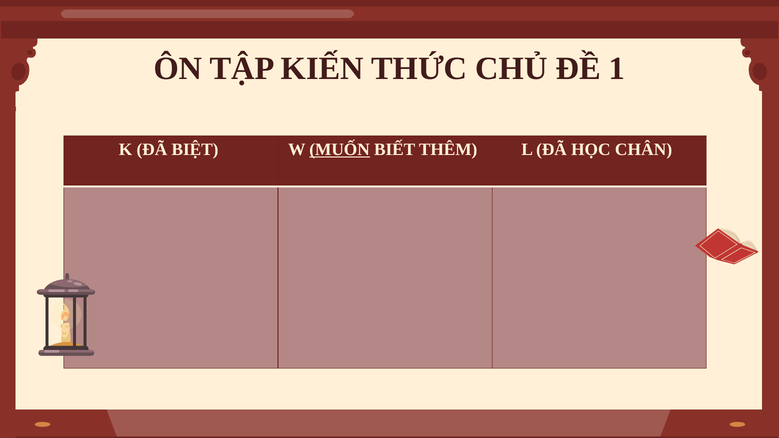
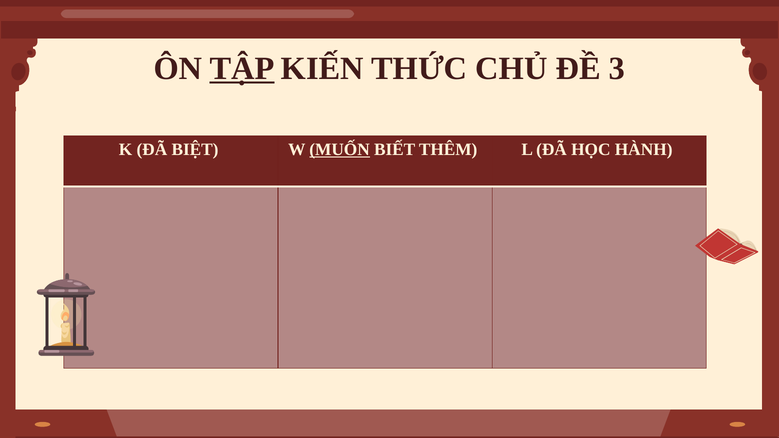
TẬP underline: none -> present (242, 69)
1: 1 -> 3 (617, 69)
CHÂN: CHÂN -> HÀNH (644, 150)
